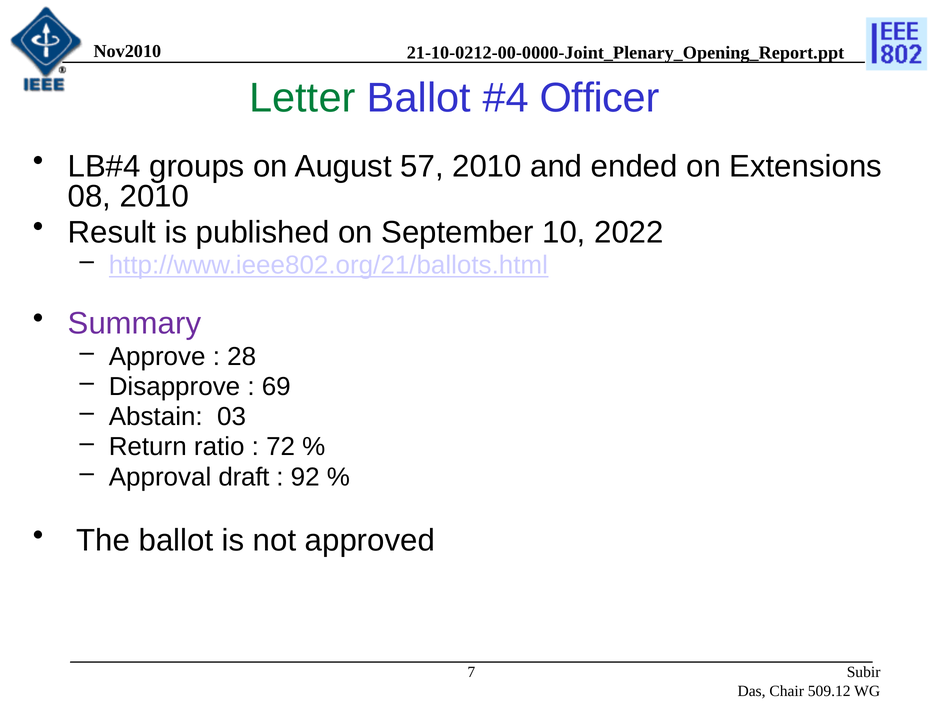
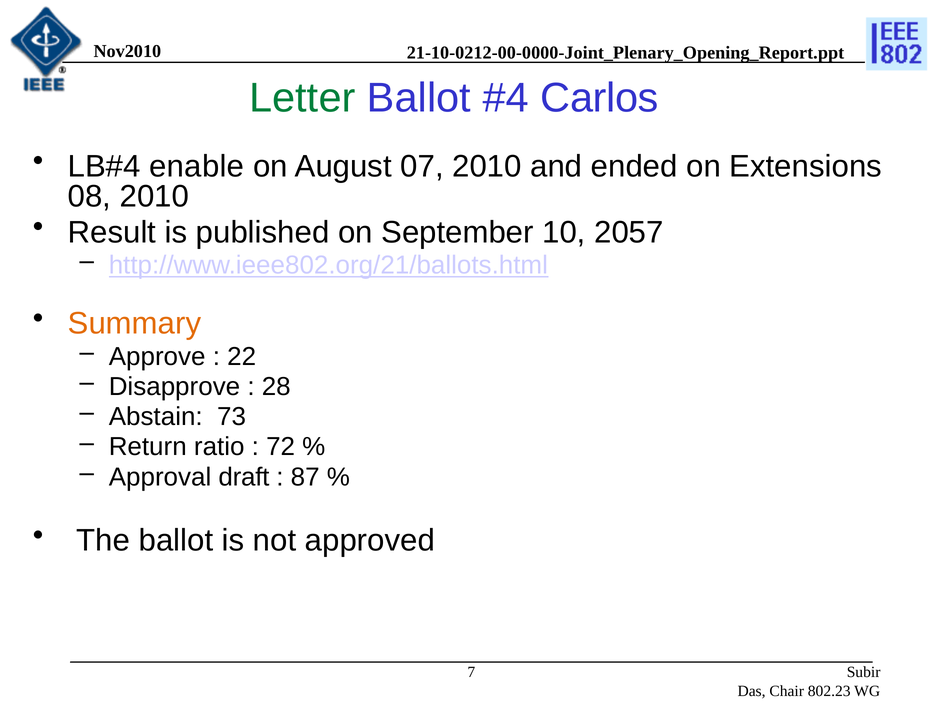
Officer: Officer -> Carlos (599, 98)
groups: groups -> enable (197, 166)
57: 57 -> 07 (422, 166)
2022: 2022 -> 2057 (629, 232)
Summary colour: purple -> orange (135, 324)
28: 28 -> 22 (242, 357)
69: 69 -> 28 (276, 387)
03: 03 -> 73 (232, 417)
92: 92 -> 87 (305, 477)
509.12: 509.12 -> 802.23 (829, 691)
